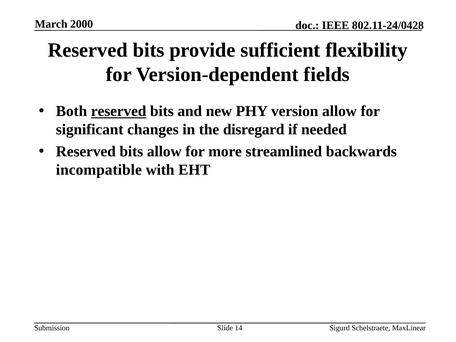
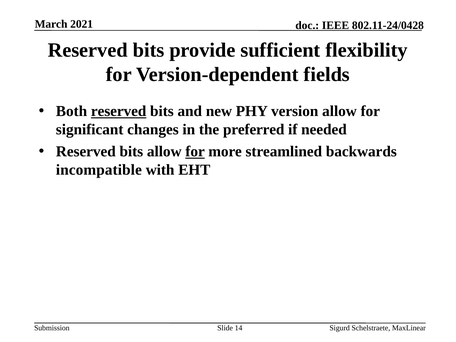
2000: 2000 -> 2021 (82, 24)
disregard: disregard -> preferred (254, 130)
for underline: none -> present (195, 152)
